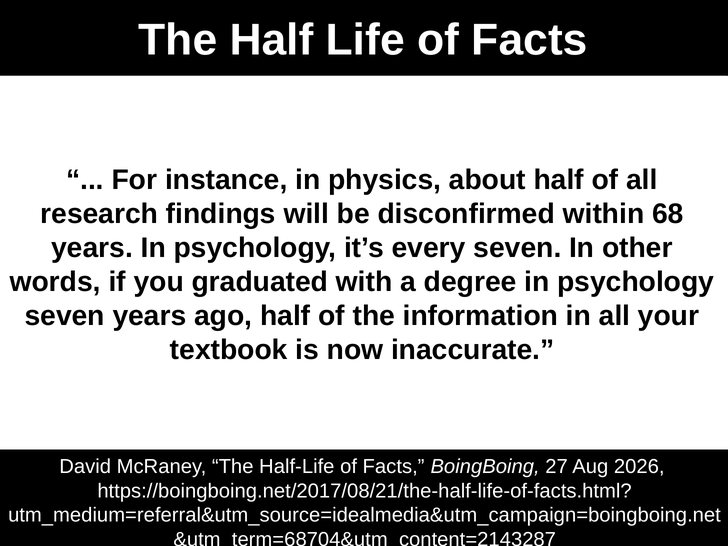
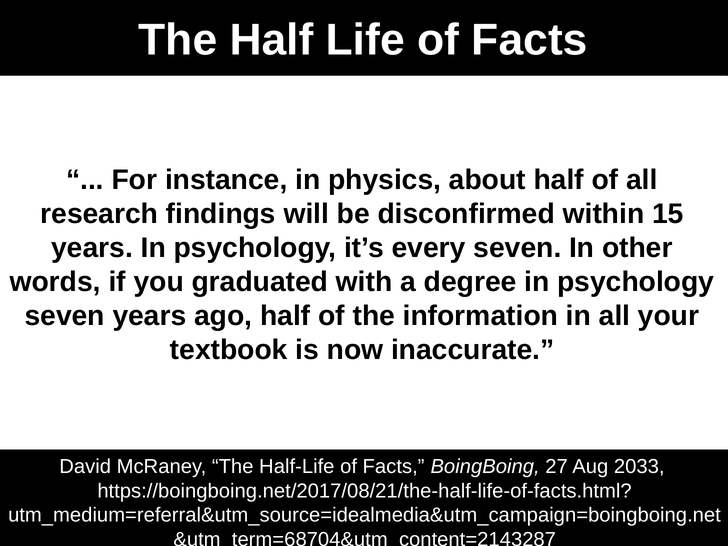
68: 68 -> 15 (668, 214)
2026: 2026 -> 2033 (639, 467)
